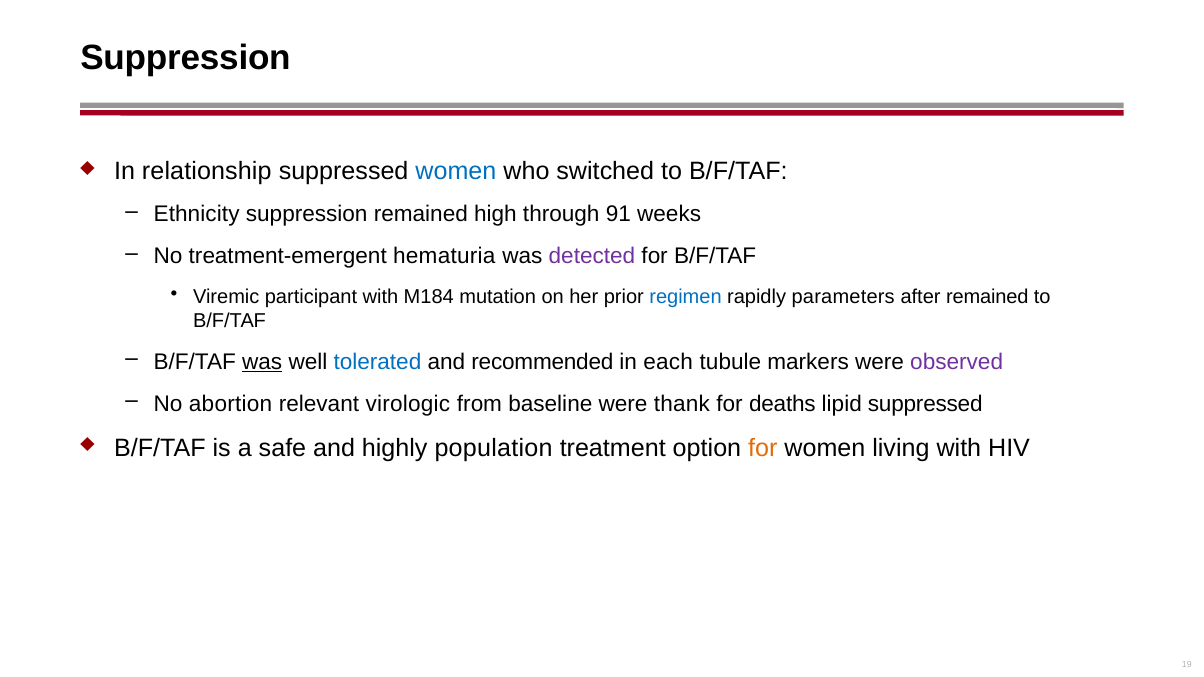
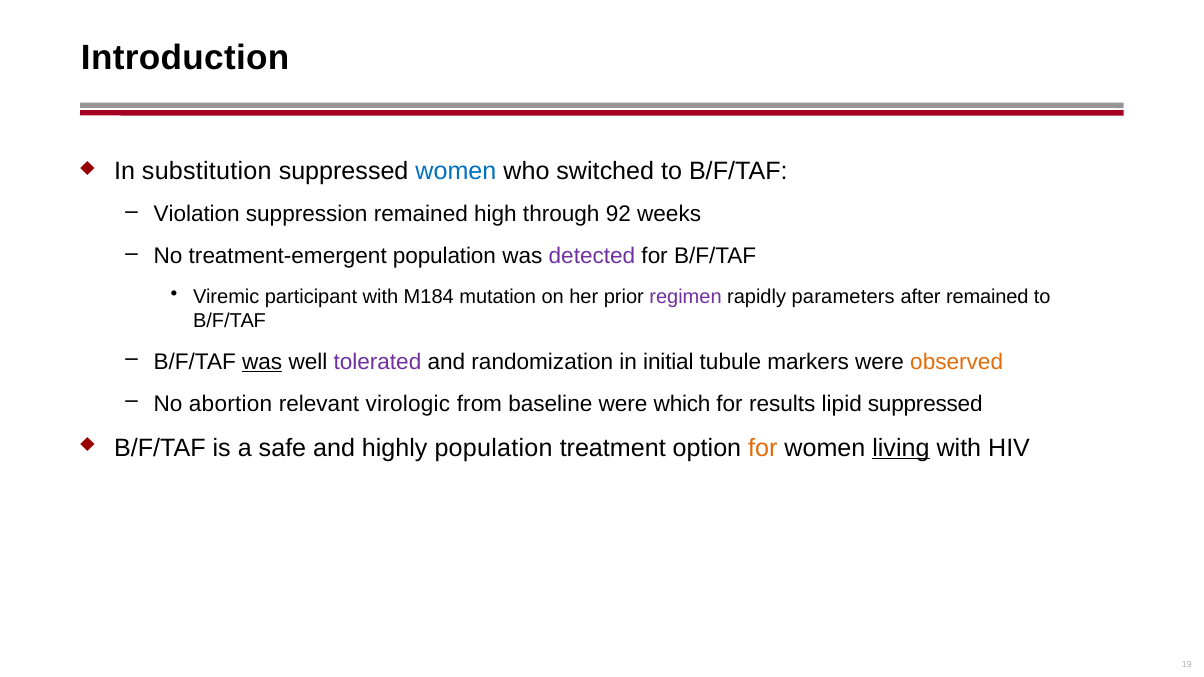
Suppression: Suppression -> Introduction (185, 58)
relationship: relationship -> substitution (207, 171)
Ethnicity: Ethnicity -> Violation (197, 214)
91: 91 -> 92 (618, 214)
treatment-emergent hematuria: hematuria -> population (444, 257)
regimen colour: blue -> purple (686, 297)
tolerated colour: blue -> purple (377, 362)
recommended: recommended -> randomization (542, 362)
each: each -> initial (668, 362)
observed colour: purple -> orange (957, 362)
thank: thank -> which (682, 404)
deaths: deaths -> results (782, 404)
living underline: none -> present (901, 448)
